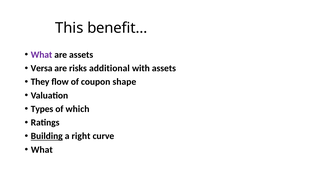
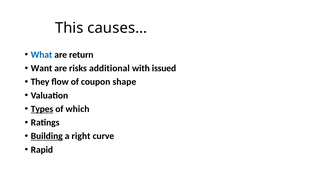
benefit…: benefit… -> causes… (117, 28)
What colour: purple -> blue (42, 55)
are assets: assets -> return (81, 55)
Versa: Versa -> Want (42, 68)
with assets: assets -> issued (164, 68)
Types underline: none -> present (42, 109)
What: What -> Rapid (42, 150)
